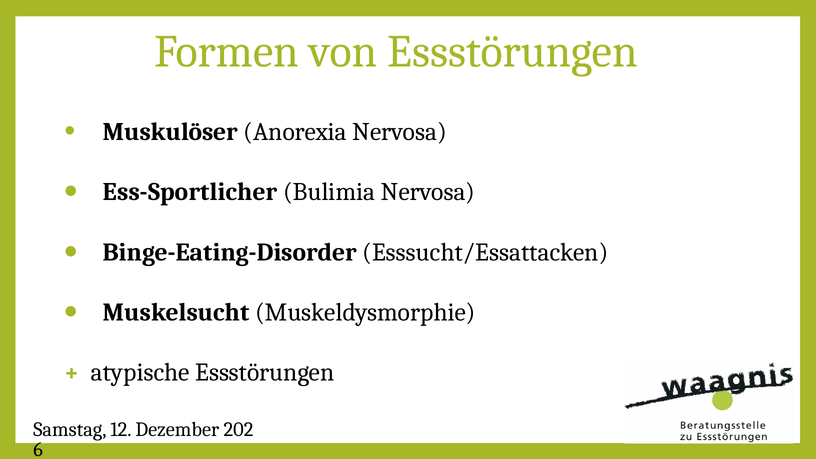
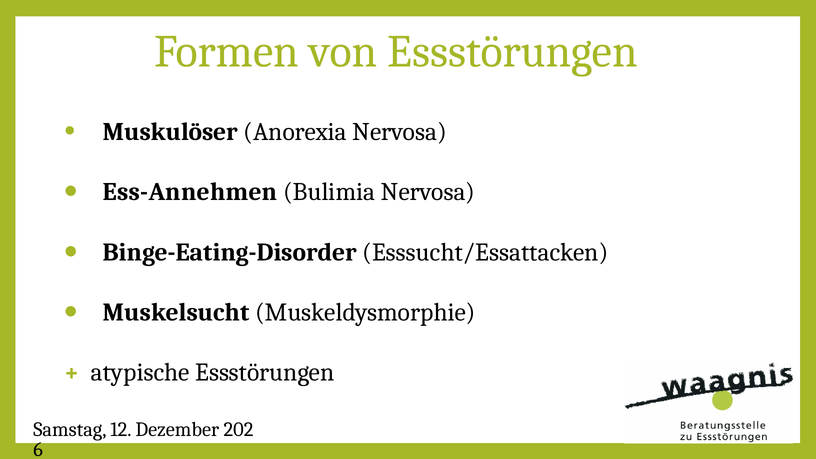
Ess-Sportlicher: Ess-Sportlicher -> Ess-Annehmen (190, 192)
